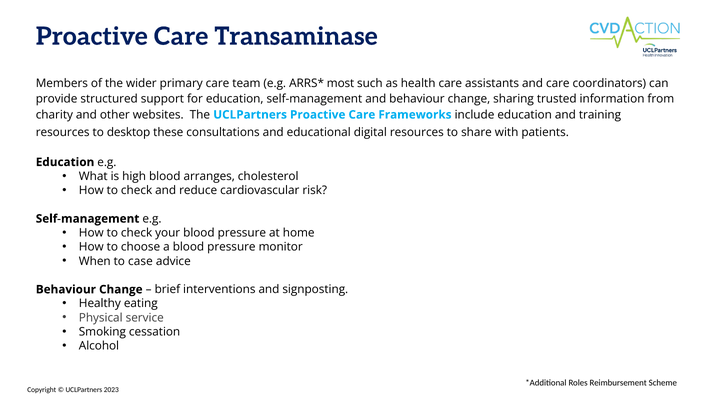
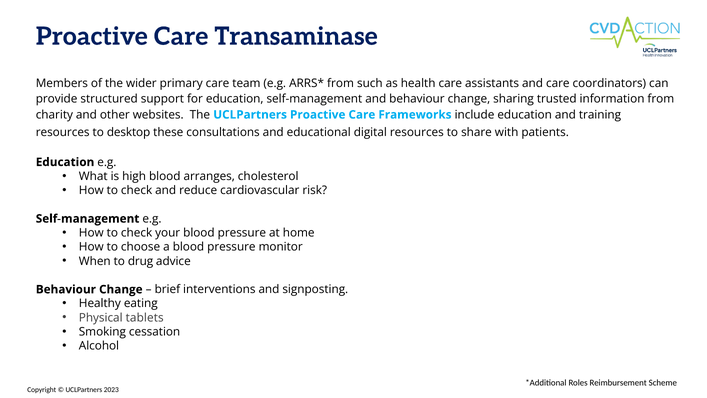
most: most -> from (340, 83)
case: case -> drug (141, 261)
service: service -> tablets (145, 317)
